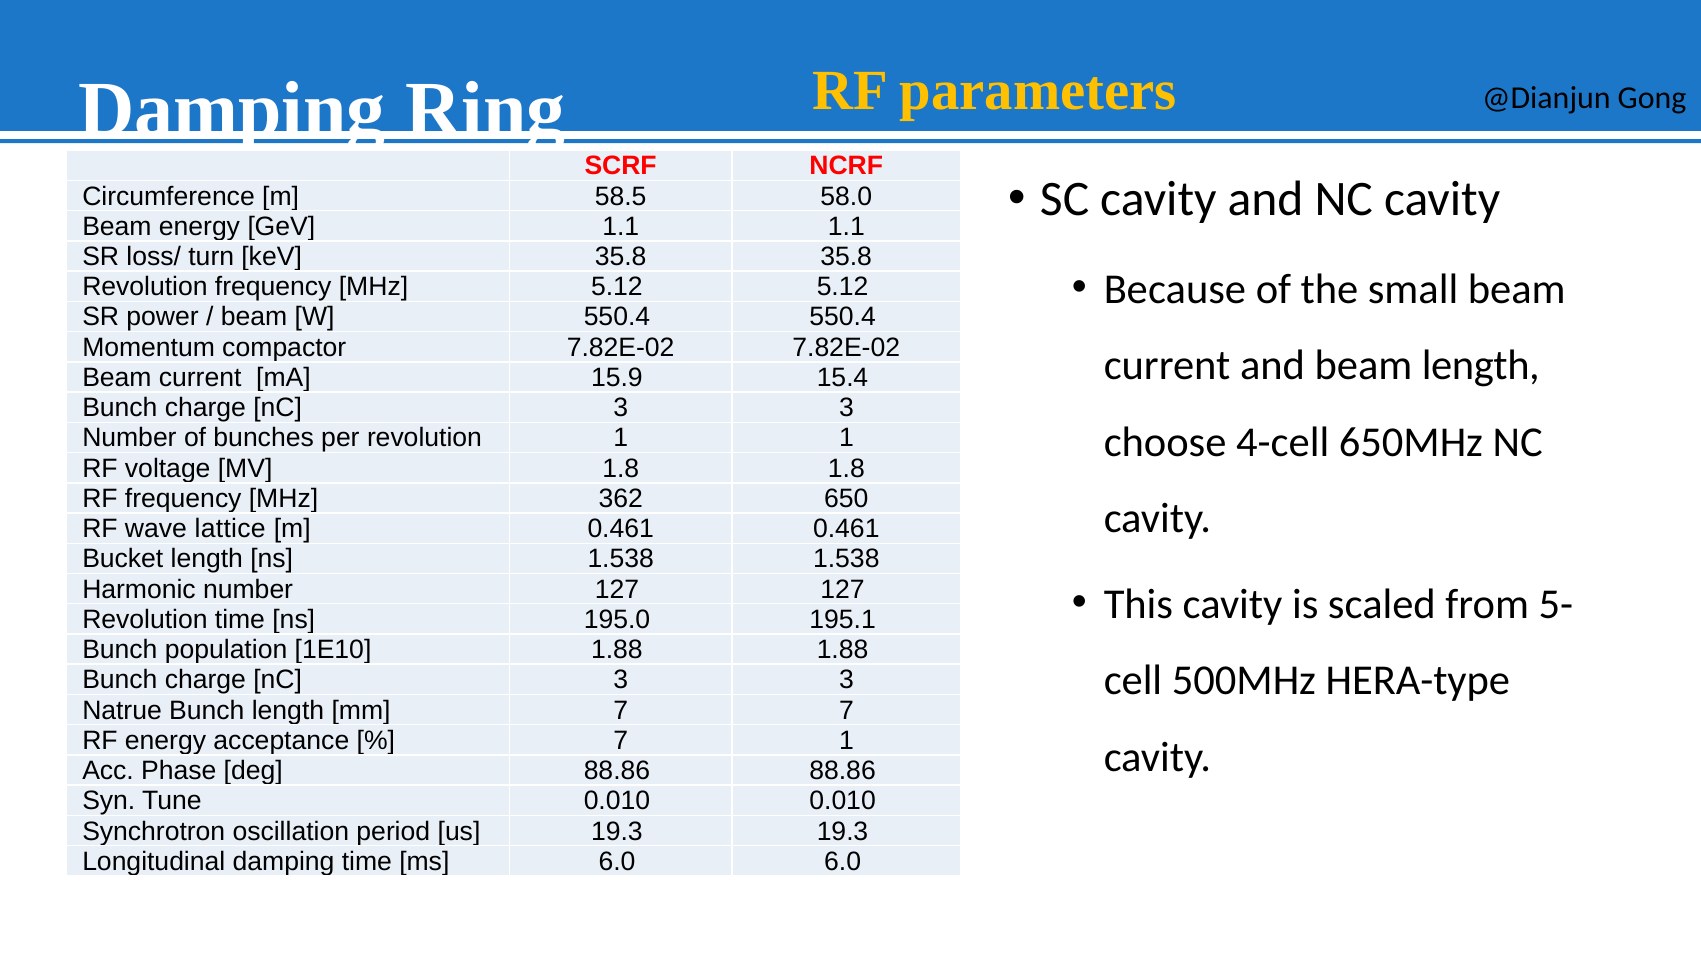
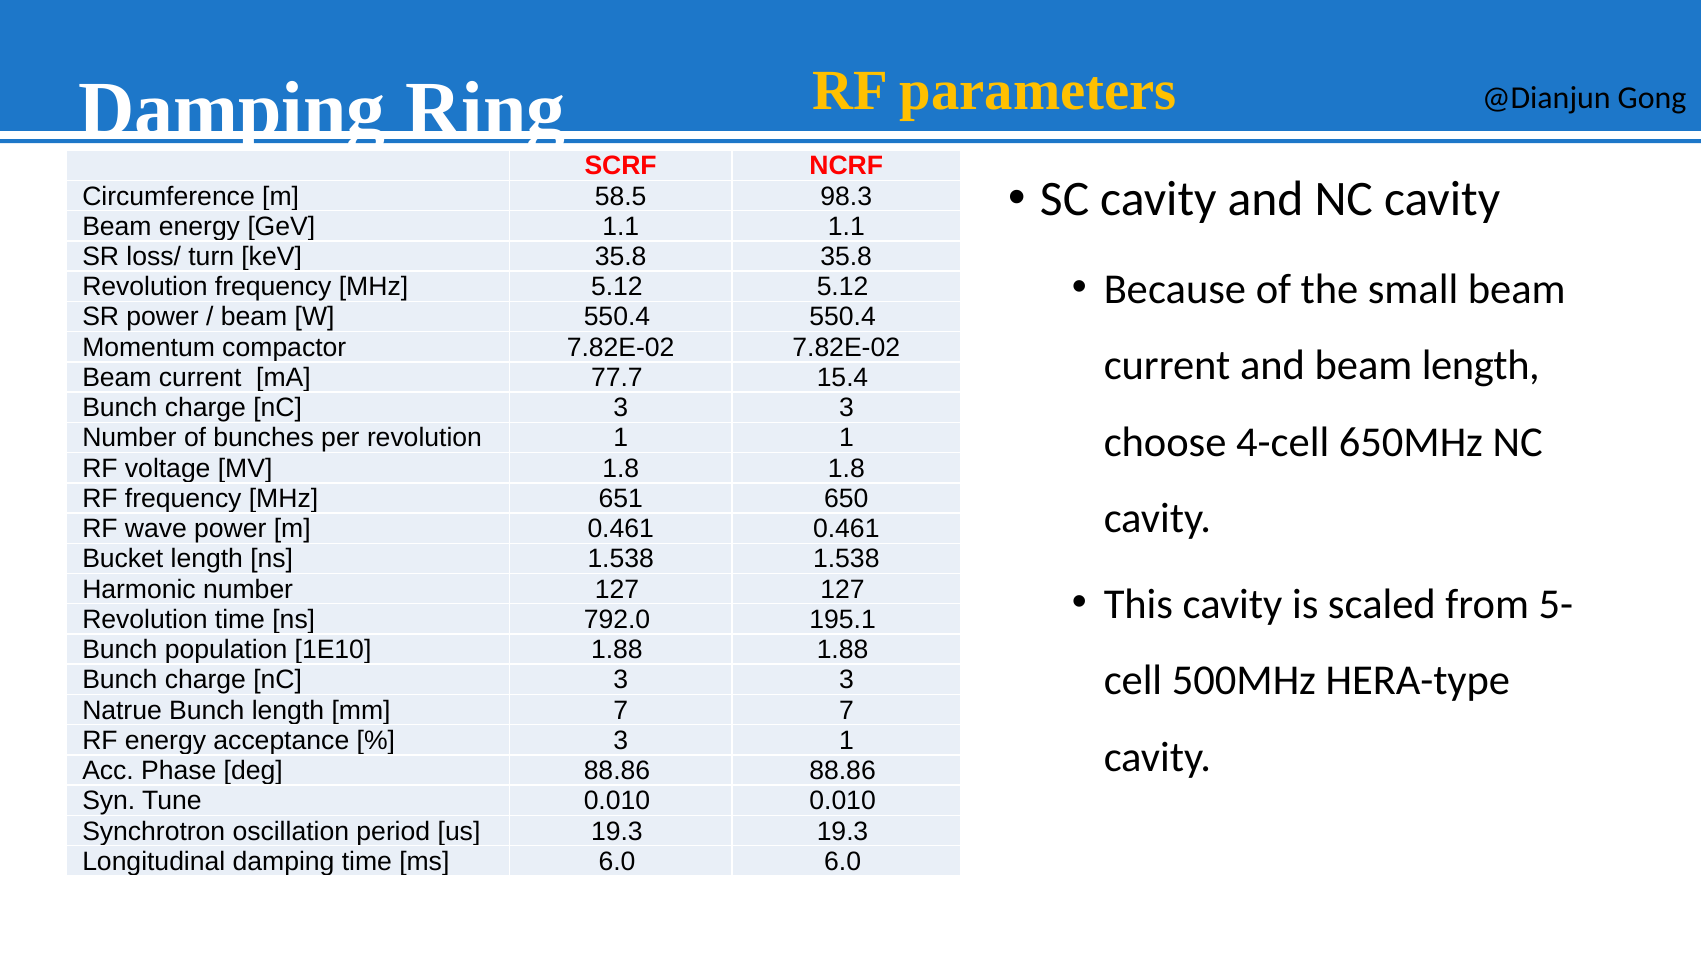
58.0: 58.0 -> 98.3 (846, 196)
15.9: 15.9 -> 77.7 (617, 378)
362: 362 -> 651 (621, 499)
wave lattice: lattice -> power (230, 529)
195.0: 195.0 -> 792.0 (617, 620)
7: 7 -> 3 (621, 740)
